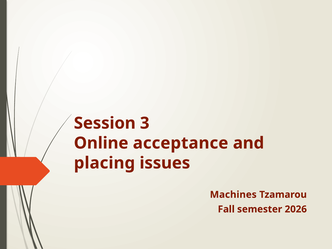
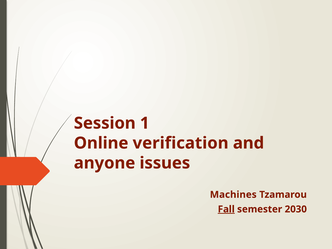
3: 3 -> 1 (145, 123)
acceptance: acceptance -> verification (181, 143)
placing: placing -> anyone (105, 163)
Fall underline: none -> present (226, 209)
2026: 2026 -> 2030 (296, 209)
